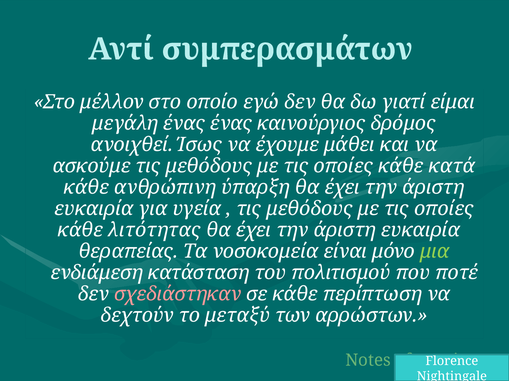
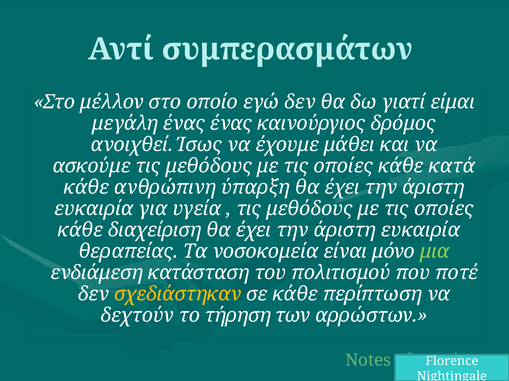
λιτότητας: λιτότητας -> διαχείριση (155, 230)
σχεδιάστηκαν colour: pink -> yellow (178, 295)
μεταξύ: μεταξύ -> τήρηση (238, 316)
